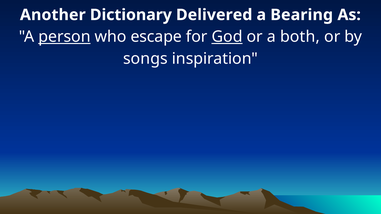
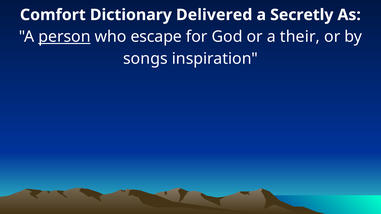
Another: Another -> Comfort (53, 15)
Bearing: Bearing -> Secretly (302, 15)
God underline: present -> none (227, 37)
both: both -> their (300, 37)
